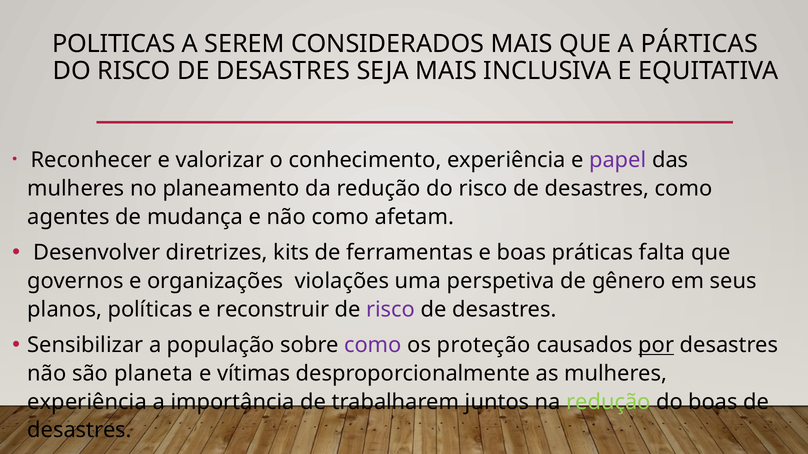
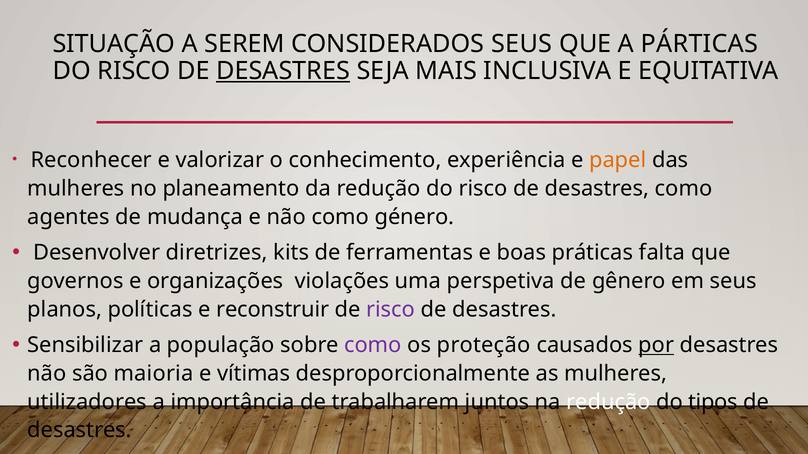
POLITICAS: POLITICAS -> SITUAÇÃO (114, 44)
CONSIDERADOS MAIS: MAIS -> SEUS (522, 44)
DESASTRES underline: none -> present (283, 71)
papel colour: purple -> orange (618, 160)
afetam: afetam -> género (414, 217)
planeta: planeta -> maioria (154, 374)
experiência: experiência -> utilizadores (87, 402)
redução colour: light green -> white (608, 402)
do boas: boas -> tipos (713, 402)
